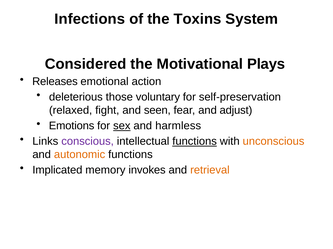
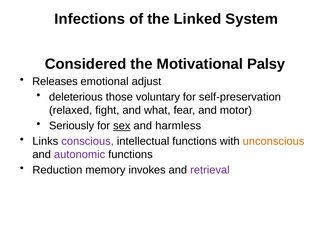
Toxins: Toxins -> Linked (197, 19)
Plays: Plays -> Palsy (266, 64)
action: action -> adjust (146, 82)
seen: seen -> what (157, 111)
adjust: adjust -> motor (236, 111)
Emotions: Emotions -> Seriously (72, 126)
functions underline: present -> none (195, 142)
autonomic colour: orange -> purple (80, 155)
Implicated: Implicated -> Reduction (57, 171)
retrieval colour: orange -> purple (210, 171)
